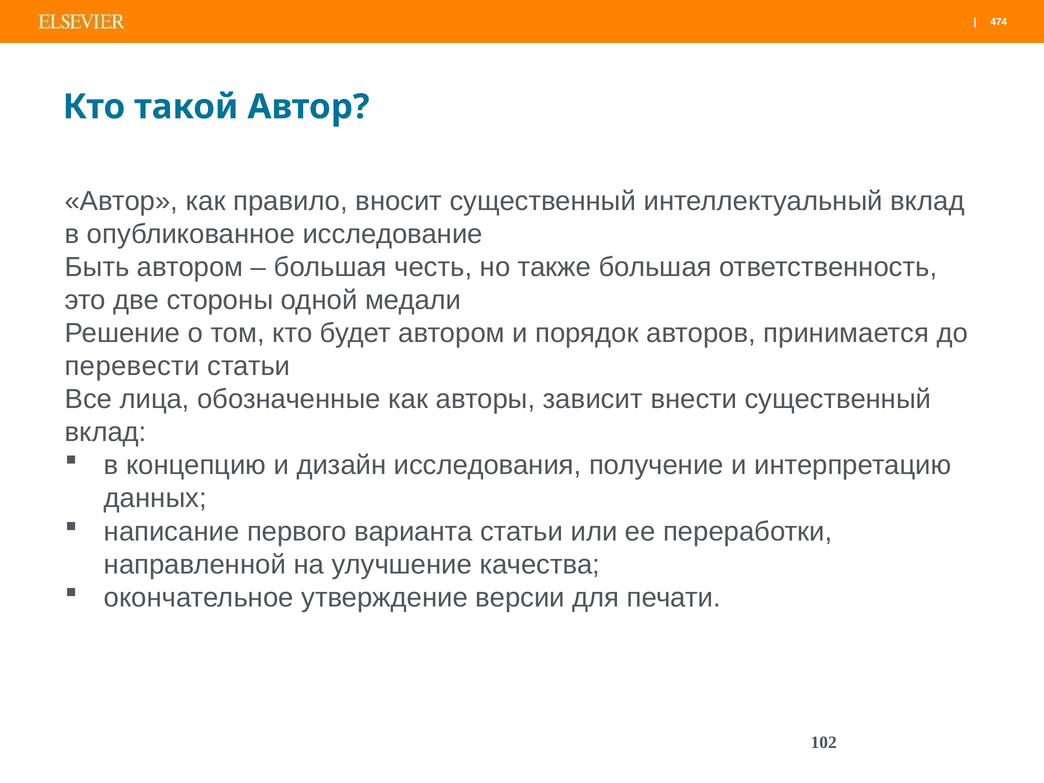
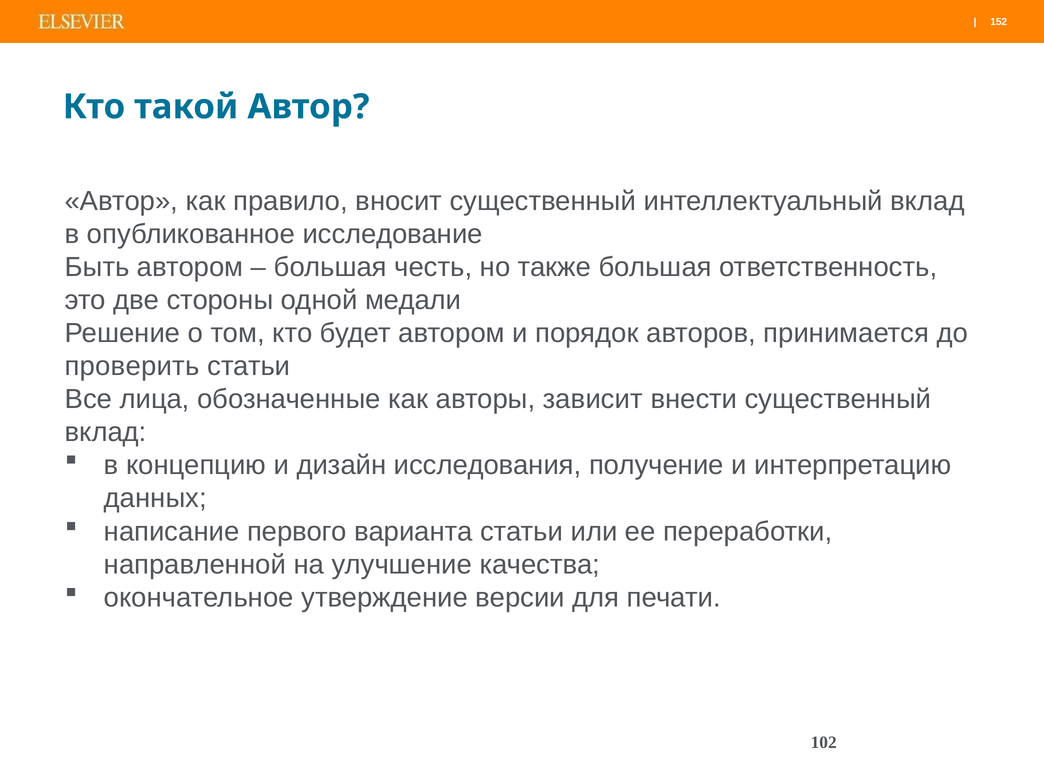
474: 474 -> 152 (999, 22)
перевести: перевести -> проверить (132, 366)
